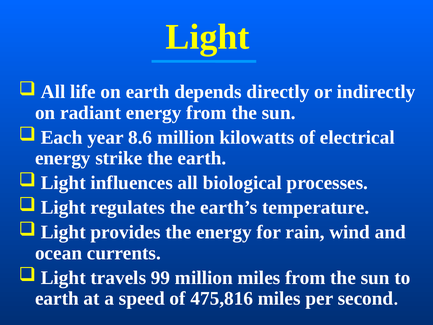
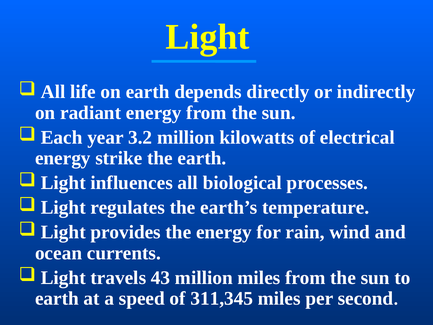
8.6: 8.6 -> 3.2 (140, 137)
99: 99 -> 43 (161, 277)
475,816: 475,816 -> 311,345 (222, 298)
